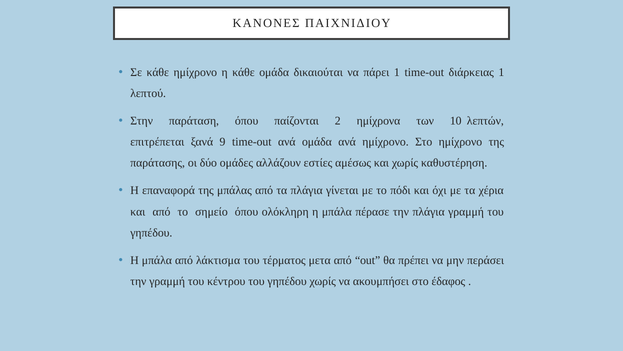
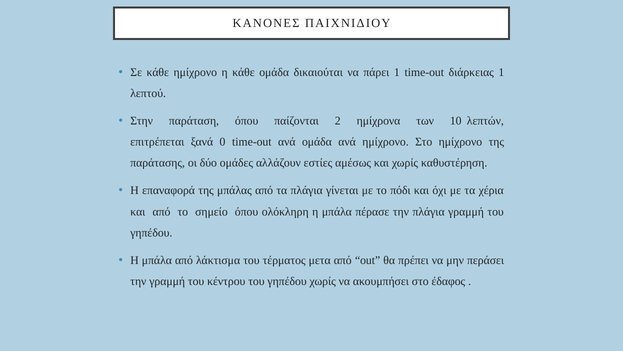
9: 9 -> 0 (223, 142)
